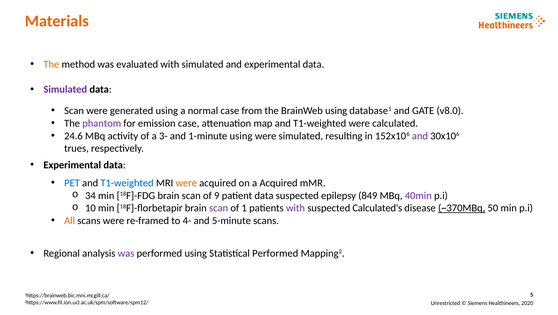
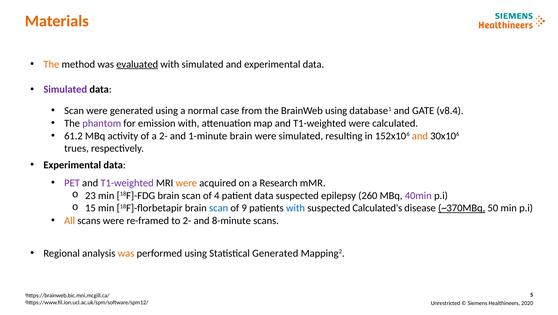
evaluated underline: none -> present (137, 64)
v8.0: v8.0 -> v8.4 (450, 111)
emission case: case -> with (189, 123)
24.6: 24.6 -> 61.2 (73, 136)
a 3-: 3- -> 2- (163, 136)
1-minute using: using -> brain (241, 136)
and colour: purple -> orange (420, 136)
PET colour: blue -> purple (72, 183)
T1-weighted colour: blue -> purple (127, 183)
a Acquired: Acquired -> Research (279, 183)
34: 34 -> 23 (90, 195)
9: 9 -> 4 (217, 195)
849: 849 -> 260 (368, 195)
10: 10 -> 15 (90, 208)
scan colour: purple -> blue (219, 208)
1: 1 -> 9 (244, 208)
with colour: purple -> blue (296, 208)
to 4-: 4- -> 2- (187, 220)
5-minute: 5-minute -> 8-minute (231, 220)
was colour: purple -> orange (126, 253)
Statistical Performed: Performed -> Generated (275, 253)
